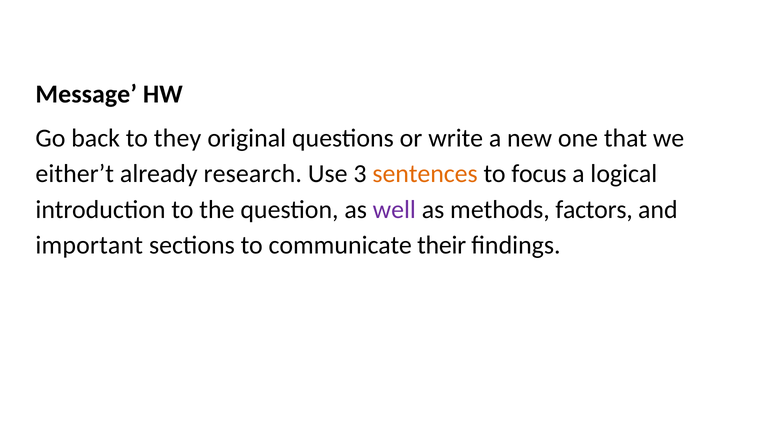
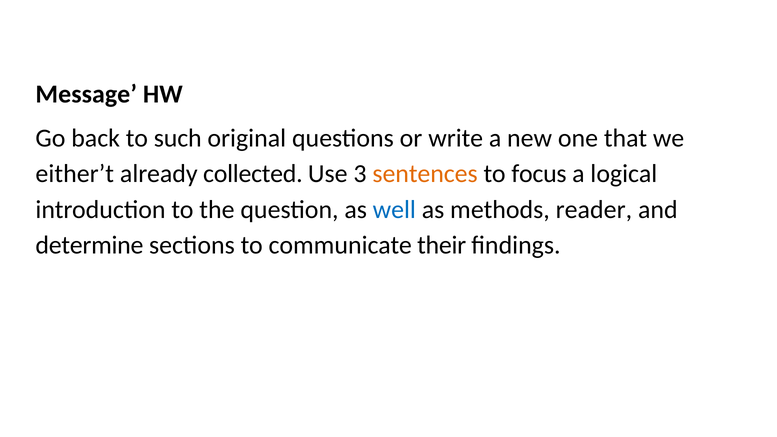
they: they -> such (178, 138)
research: research -> collected (253, 174)
well colour: purple -> blue (394, 210)
factors: factors -> reader (594, 210)
important: important -> determine (89, 245)
